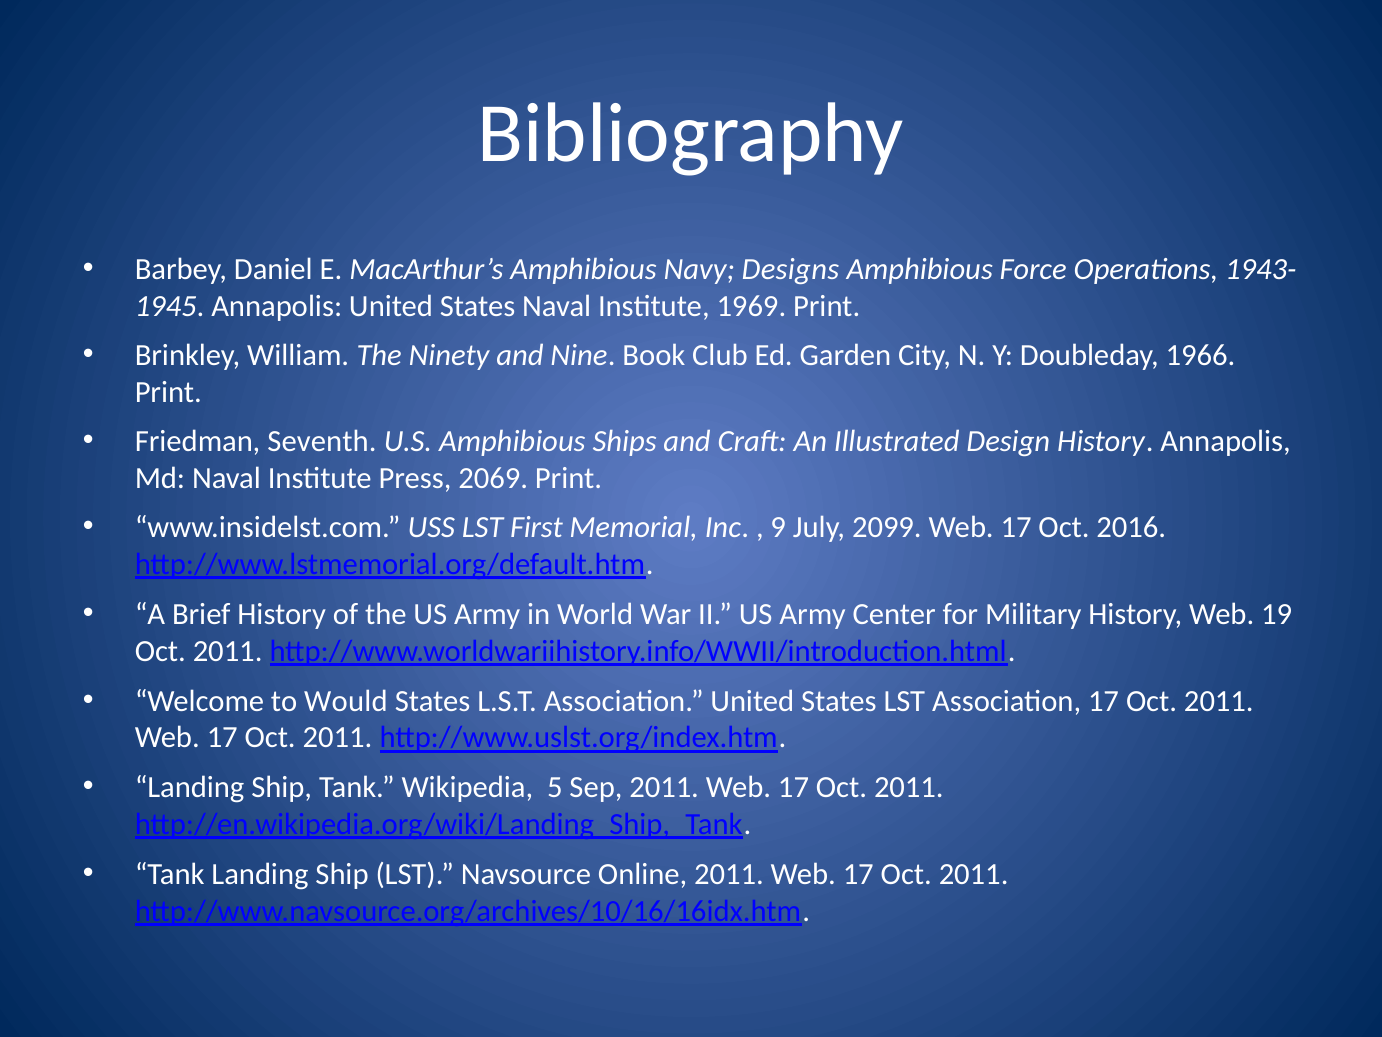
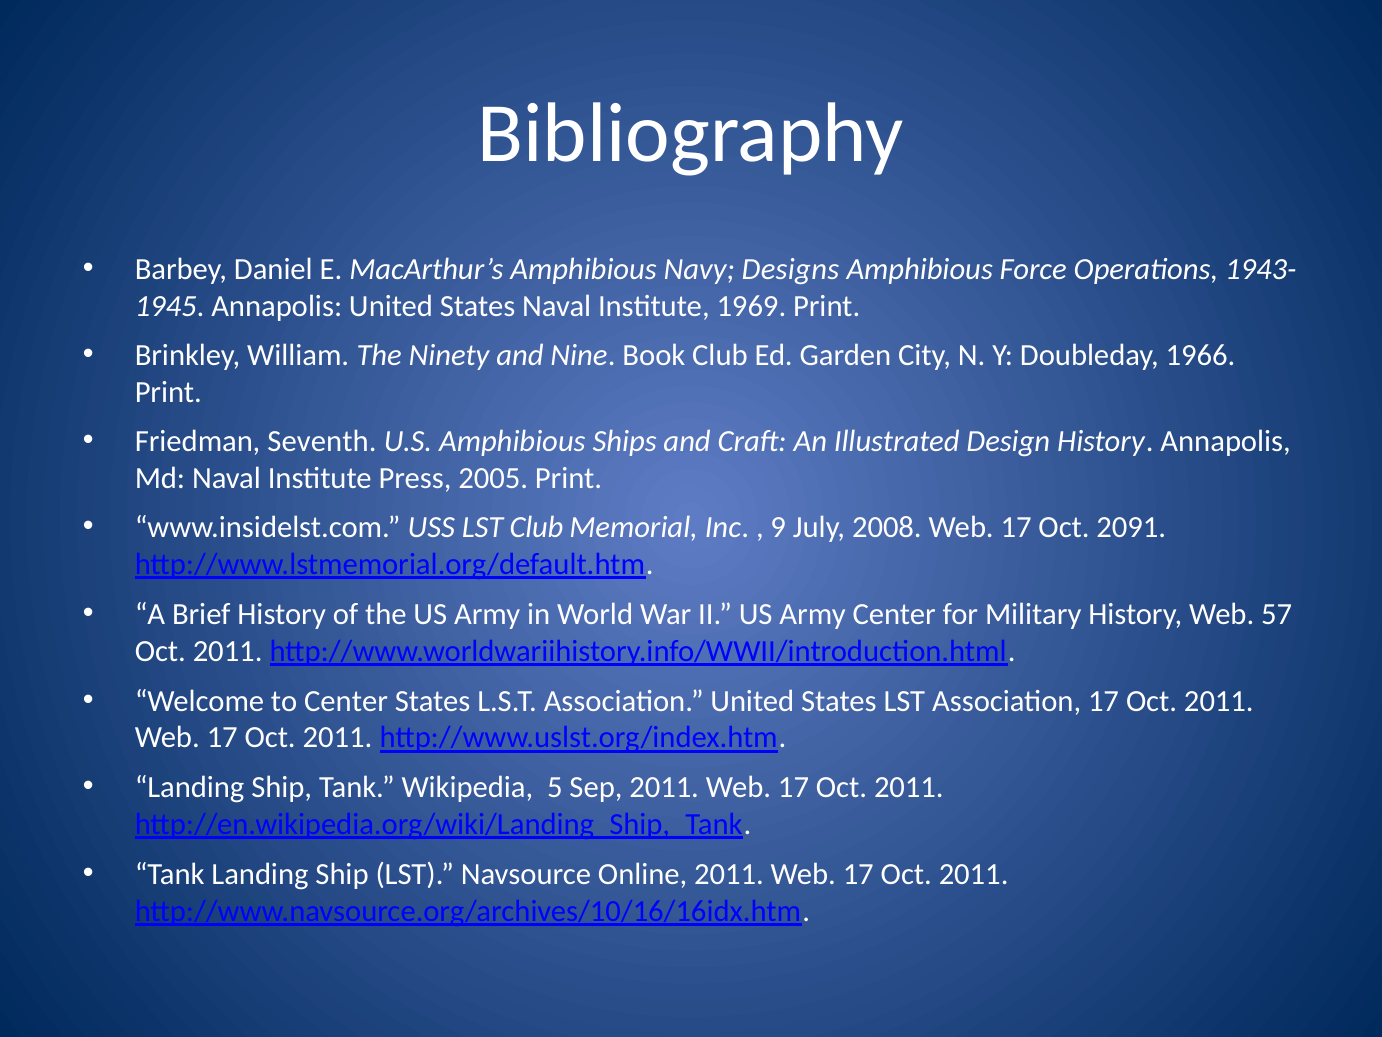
2069: 2069 -> 2005 (493, 478)
LST First: First -> Club (536, 527)
2099: 2099 -> 2008 (887, 527)
2016: 2016 -> 2091 (1131, 527)
19: 19 -> 57 (1277, 614)
to Would: Would -> Center (346, 701)
